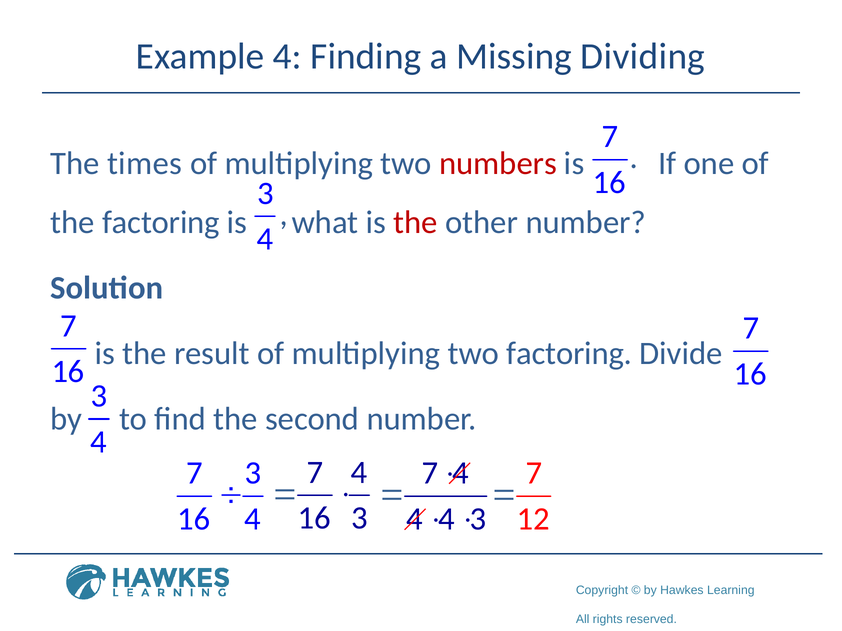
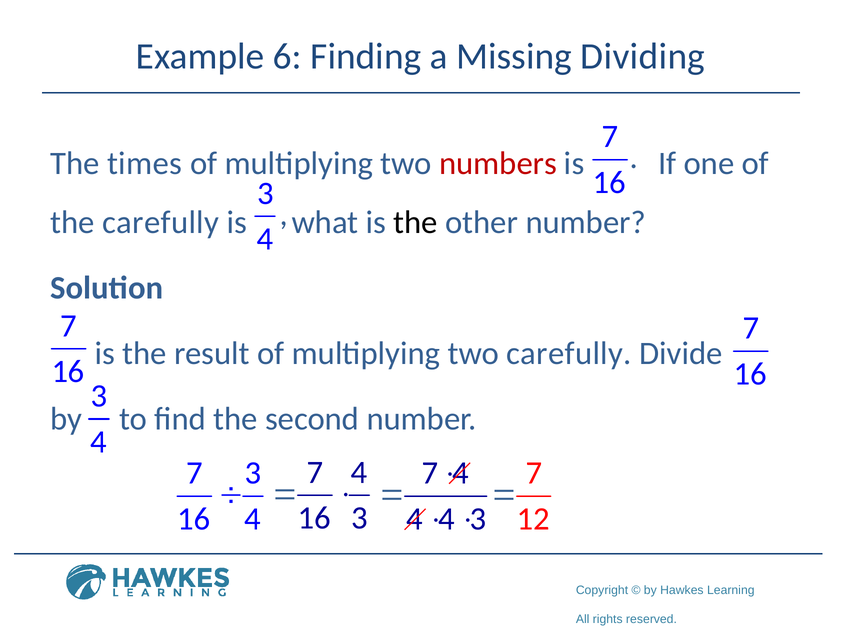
Example 4: 4 -> 6 (287, 57)
the factoring: factoring -> carefully (161, 223)
the colour: red -> black (416, 223)
two factoring: factoring -> carefully (569, 354)
